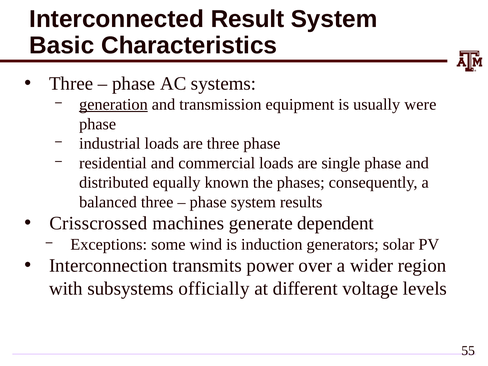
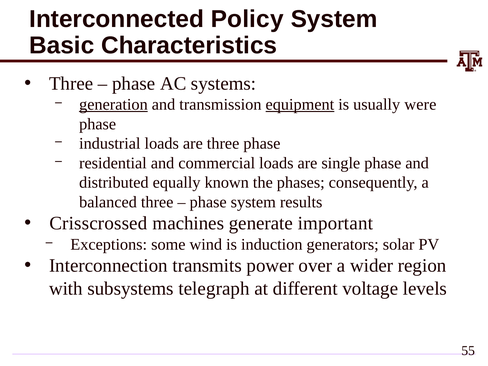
Result: Result -> Policy (247, 19)
equipment underline: none -> present (300, 104)
dependent: dependent -> important (335, 223)
officially: officially -> telegraph (214, 288)
